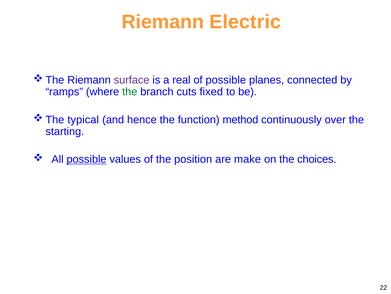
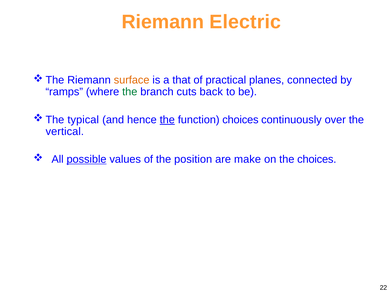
surface colour: purple -> orange (132, 80)
real: real -> that (181, 80)
of possible: possible -> practical (226, 80)
fixed: fixed -> back (211, 92)
the underline: none -> present (167, 119)
function method: method -> choices (240, 119)
starting: starting -> vertical (65, 131)
